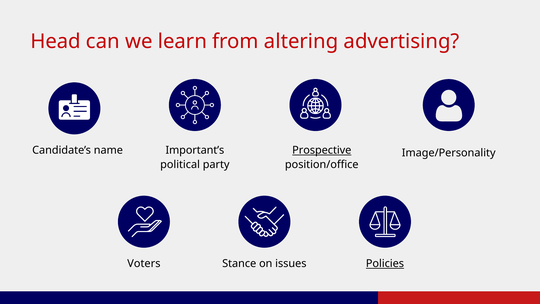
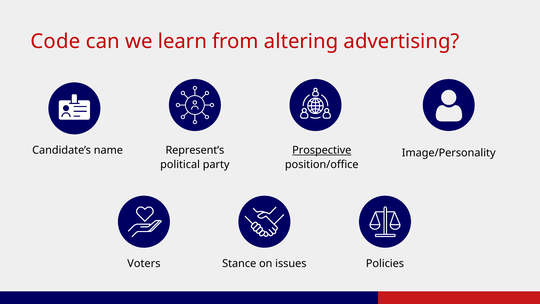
Head: Head -> Code (55, 41)
Important’s: Important’s -> Represent’s (195, 150)
Policies underline: present -> none (385, 263)
